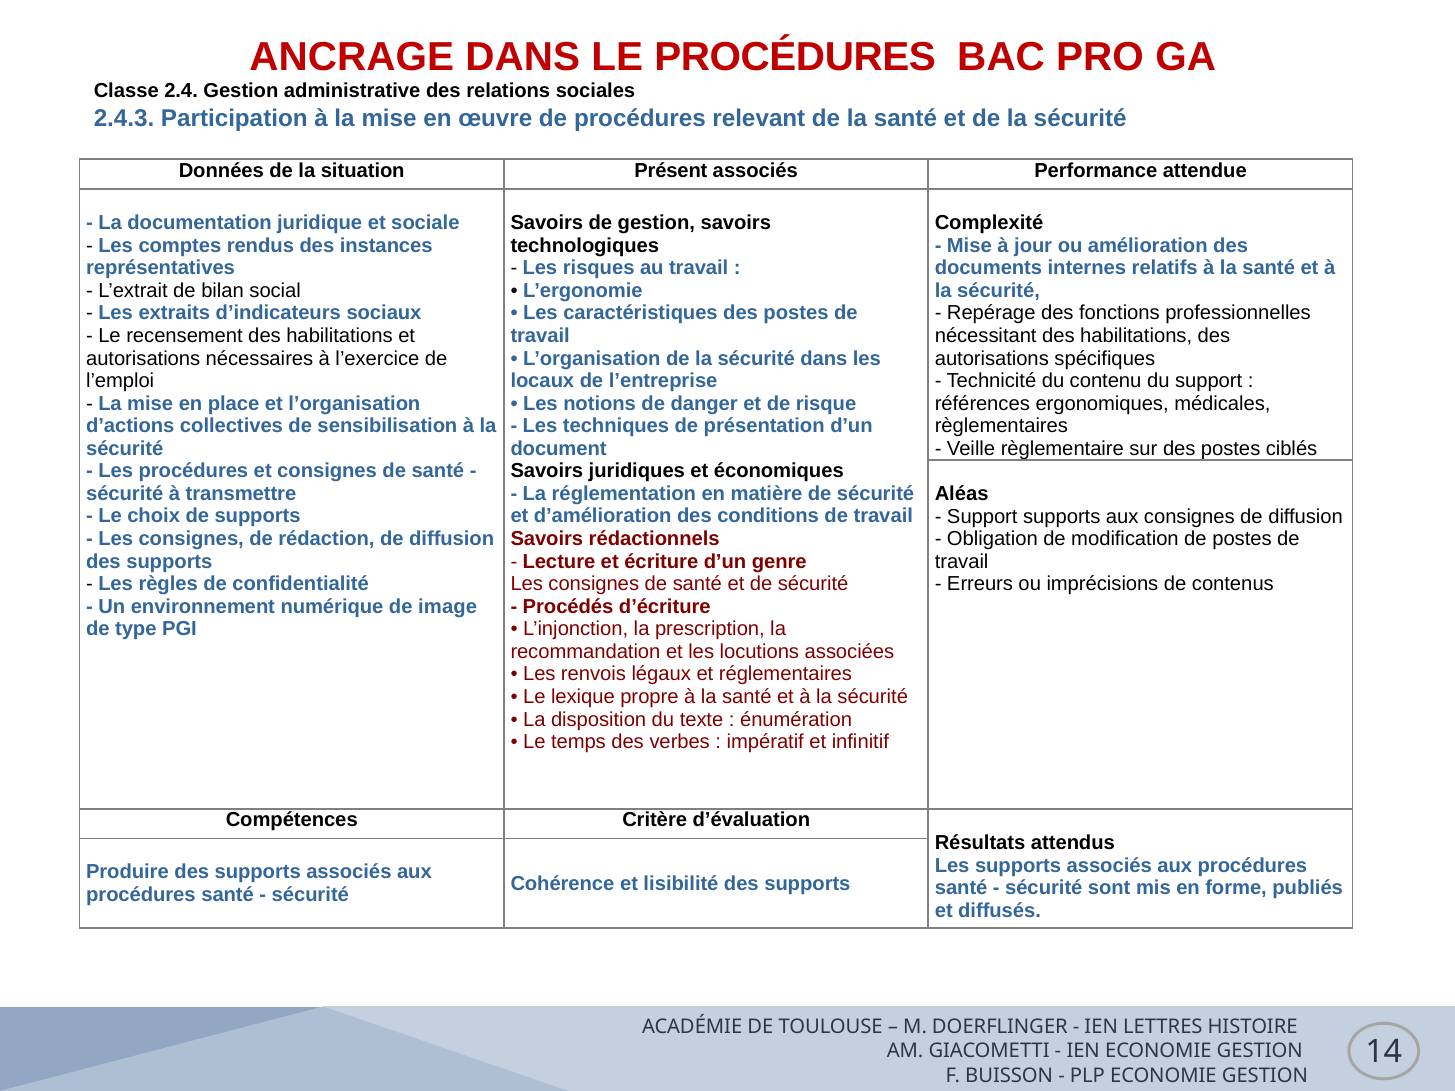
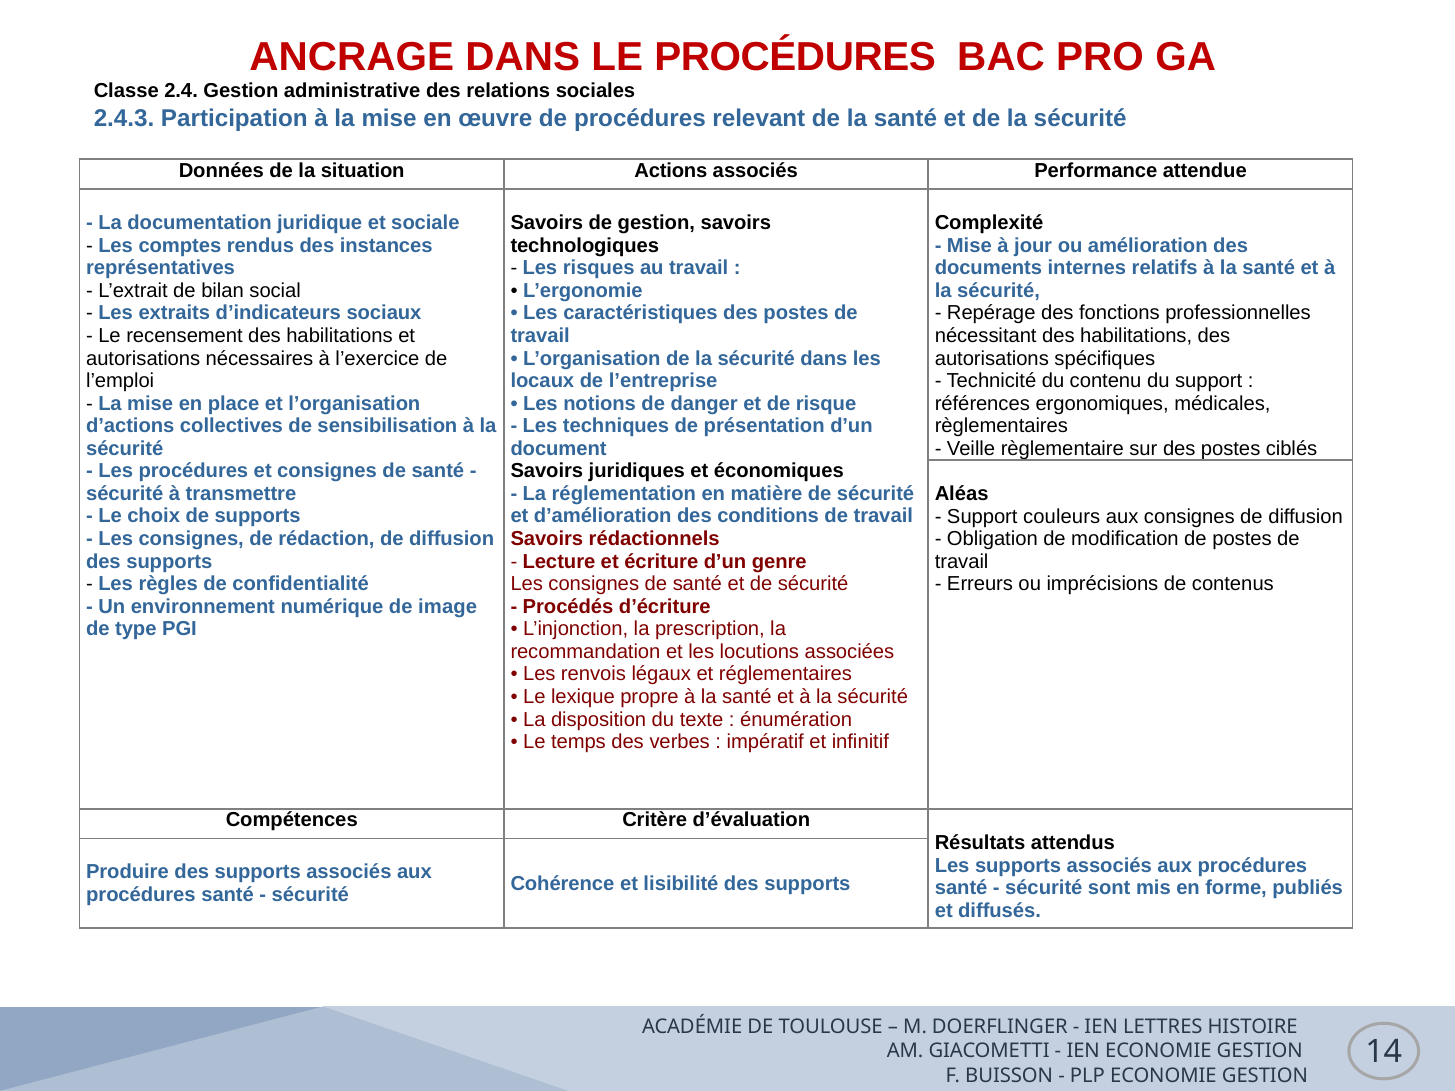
Présent: Présent -> Actions (671, 171)
Support supports: supports -> couleurs (1062, 516)
